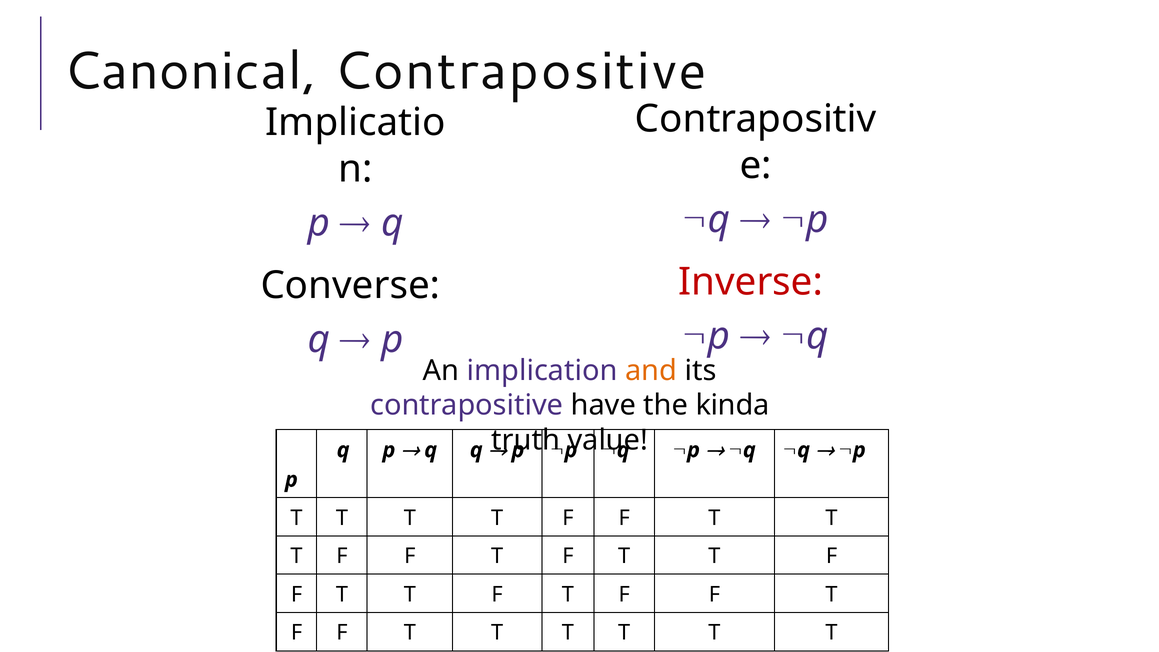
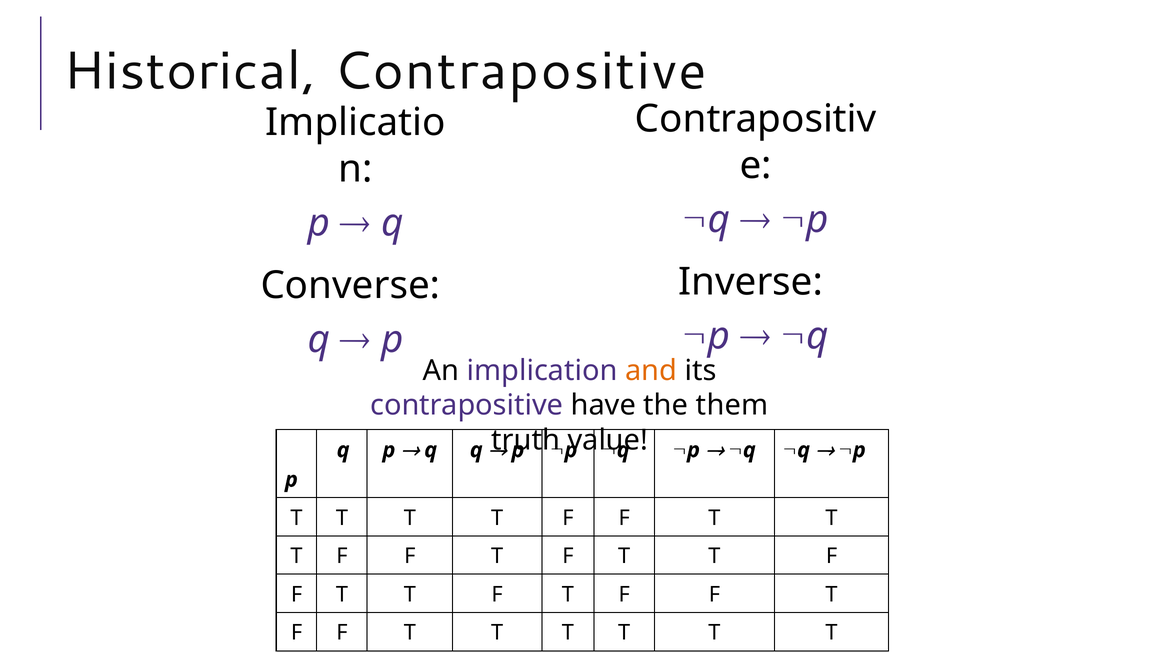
Canonical: Canonical -> Historical (190, 71)
Inverse colour: red -> black (751, 282)
kinda: kinda -> them (732, 405)
